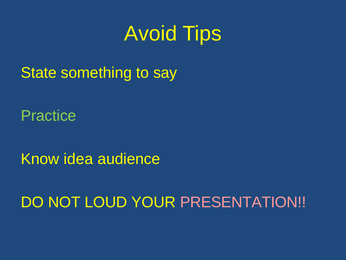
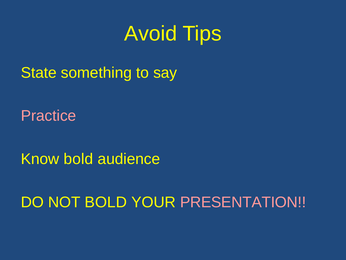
Practice colour: light green -> pink (49, 116)
Know idea: idea -> bold (78, 159)
NOT LOUD: LOUD -> BOLD (106, 202)
